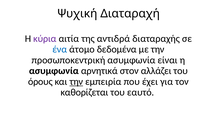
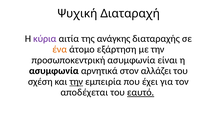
αντιδρά: αντιδρά -> ανάγκης (114, 39)
ένα colour: blue -> orange (60, 49)
δεδομένα: δεδομένα -> εξάρτηση (117, 49)
όρους: όρους -> σχέση (40, 82)
καθορίζεται: καθορίζεται -> αποδέχεται (84, 92)
εαυτό underline: none -> present (141, 92)
